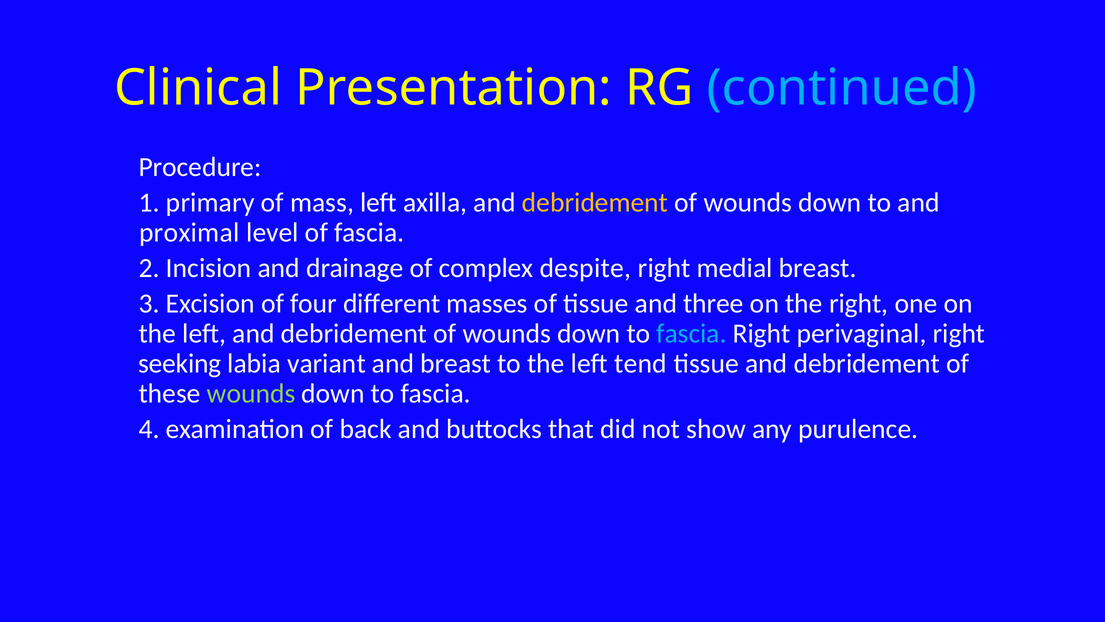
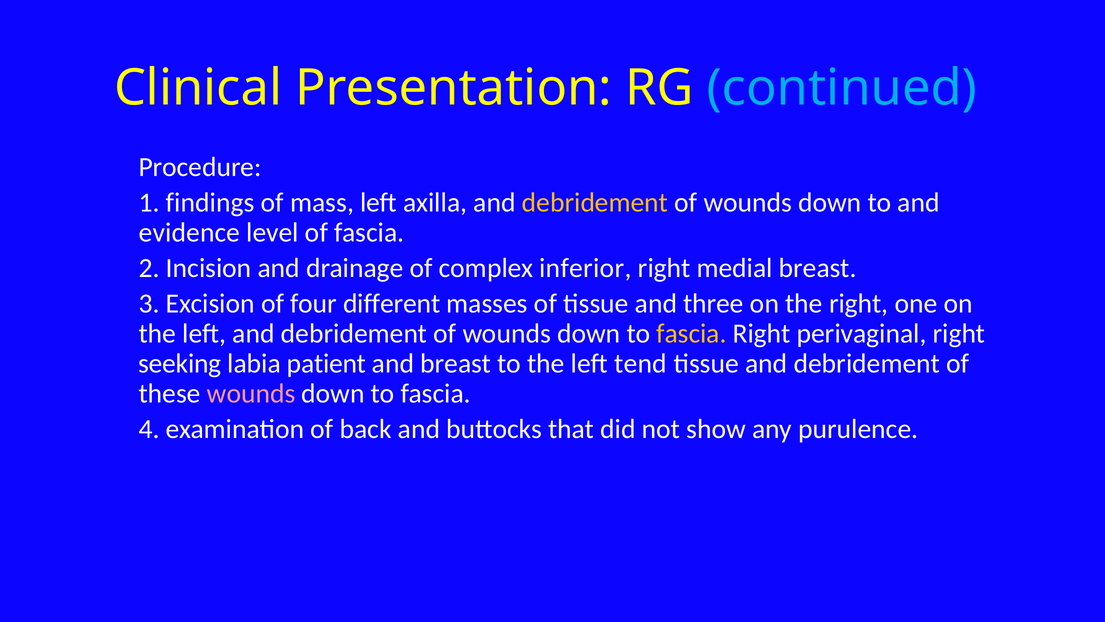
primary: primary -> findings (210, 203)
proximal: proximal -> evidence (189, 233)
despite: despite -> inferior (585, 268)
fascia colour: light blue -> yellow (691, 333)
variant: variant -> patient (327, 363)
wounds colour: light green -> pink (251, 393)
